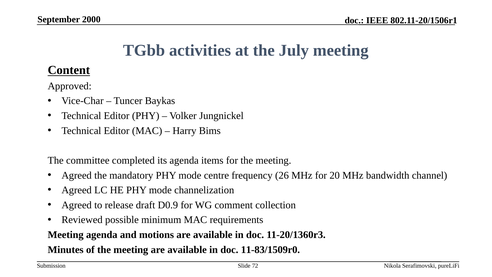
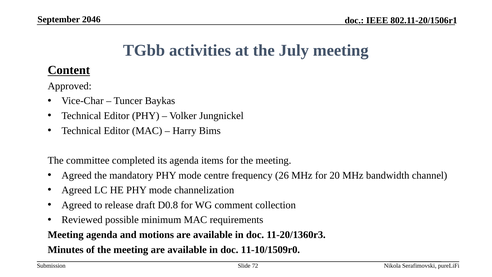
2000: 2000 -> 2046 (91, 20)
D0.9: D0.9 -> D0.8 (168, 205)
11-83/1509r0: 11-83/1509r0 -> 11-10/1509r0 (270, 249)
